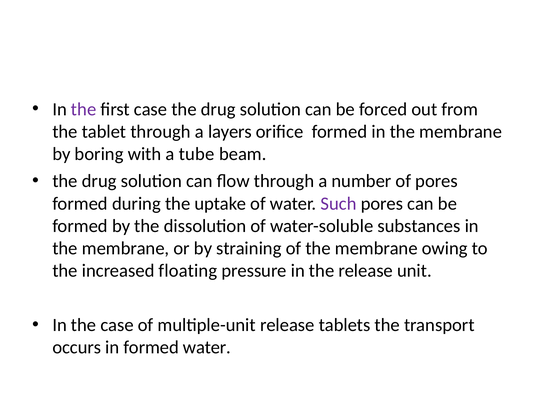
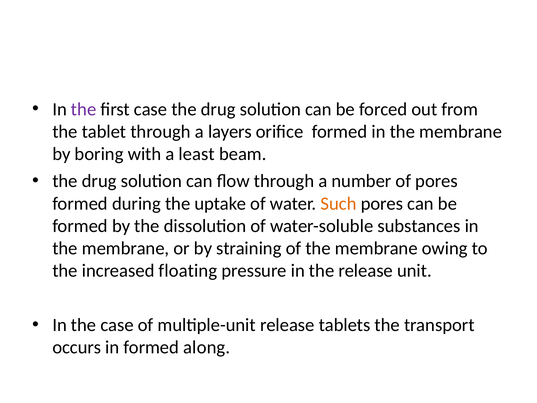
tube: tube -> least (197, 154)
Such colour: purple -> orange (339, 203)
formed water: water -> along (207, 347)
